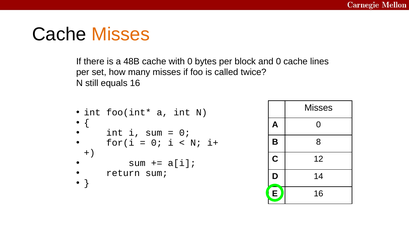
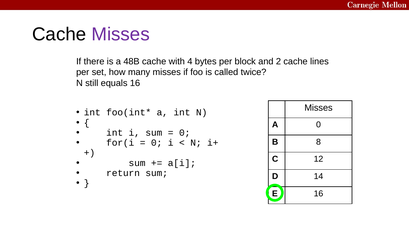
Misses colour: orange -> purple (121, 34)
with 0: 0 -> 4 (190, 61)
and 0: 0 -> 2 (278, 61)
